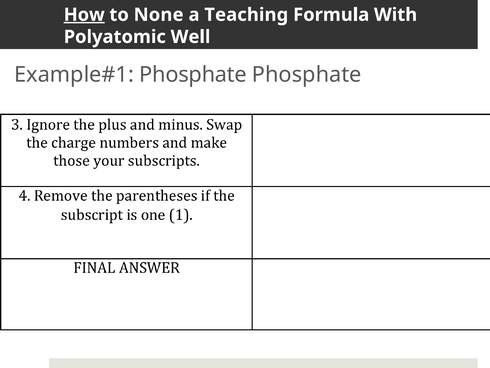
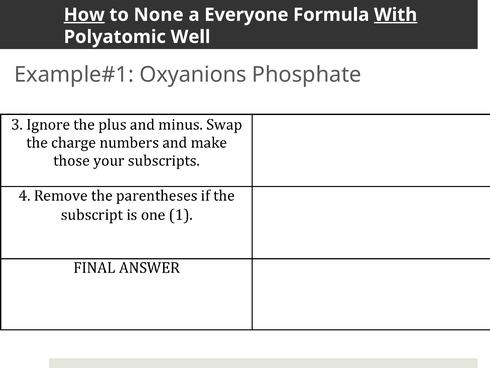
Teaching: Teaching -> Everyone (246, 15)
With underline: none -> present (396, 15)
Phosphate: Phosphate -> Oxyanions (193, 74)
